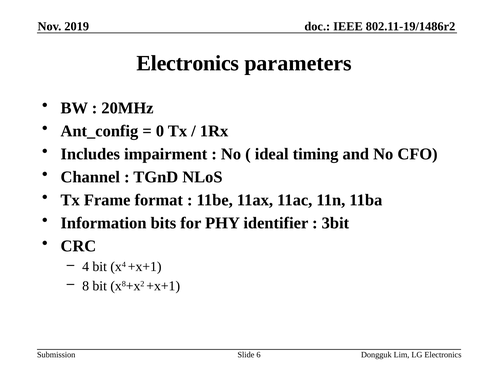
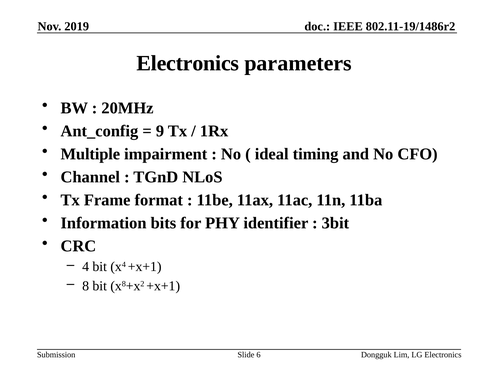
0: 0 -> 9 (160, 131)
Includes: Includes -> Multiple (90, 154)
